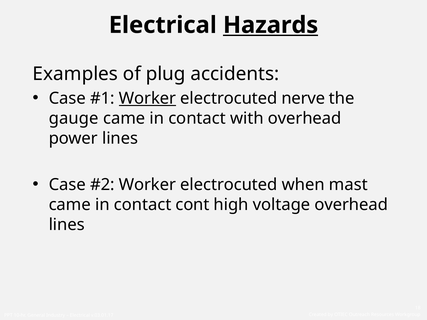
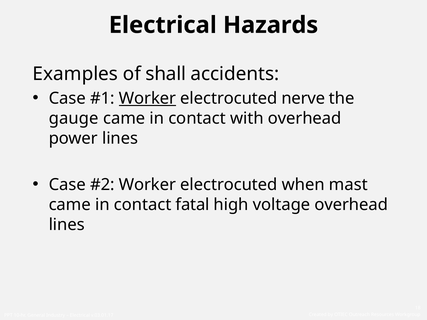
Hazards underline: present -> none (271, 25)
plug: plug -> shall (166, 74)
cont: cont -> fatal (193, 205)
